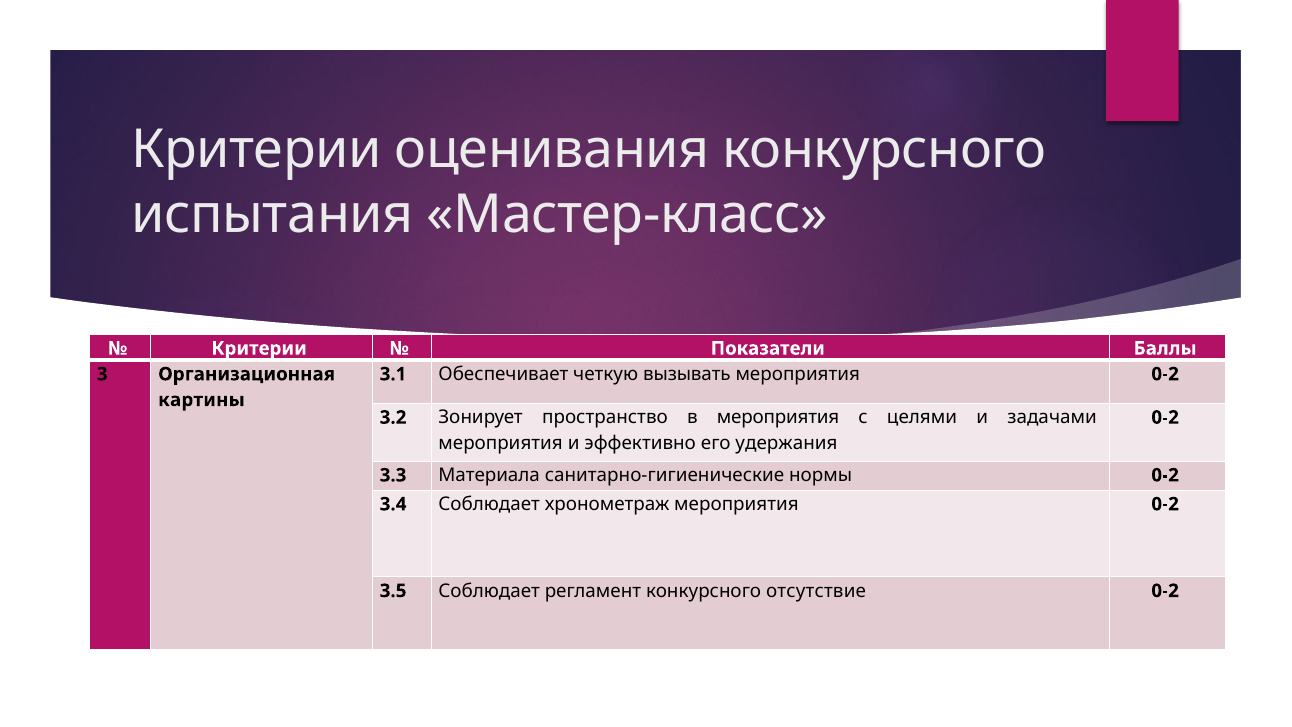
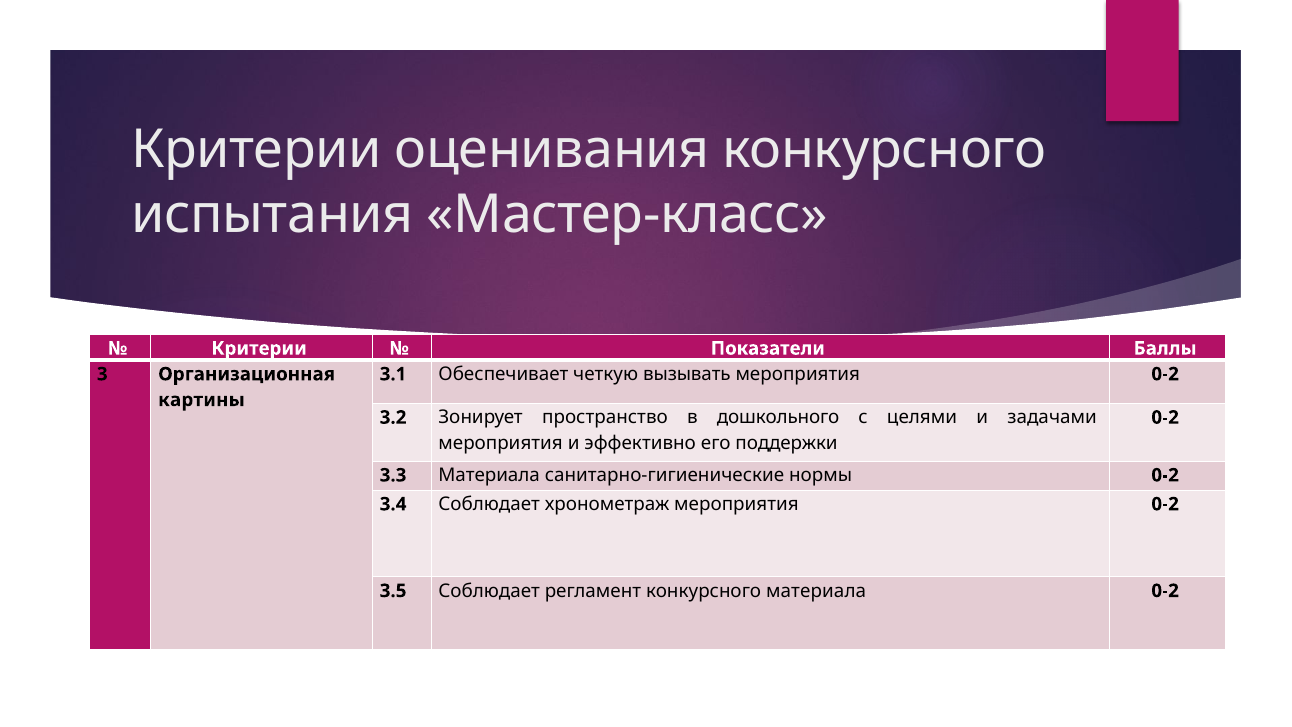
в мероприятия: мероприятия -> дошкольного (778, 417)
удержания: удержания -> поддержки (787, 443)
конкурсного отсутствие: отсутствие -> материала (816, 591)
